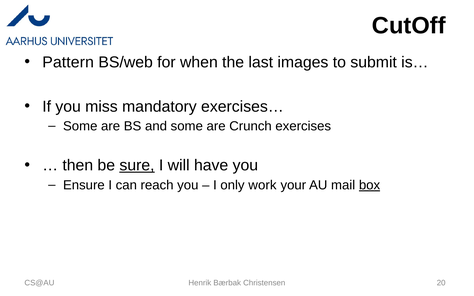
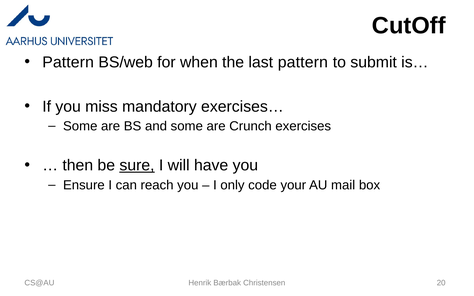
last images: images -> pattern (303, 62)
work: work -> code (263, 185)
box underline: present -> none (370, 185)
